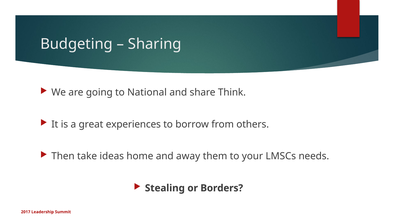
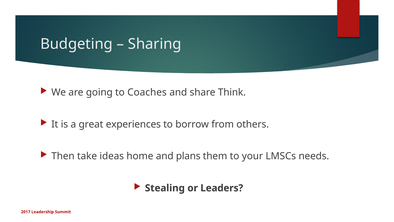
National: National -> Coaches (147, 92)
away: away -> plans (188, 156)
Borders: Borders -> Leaders (222, 188)
